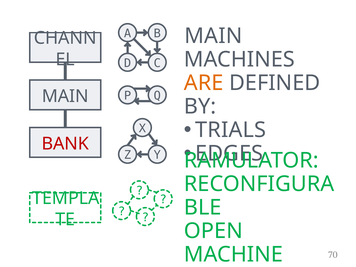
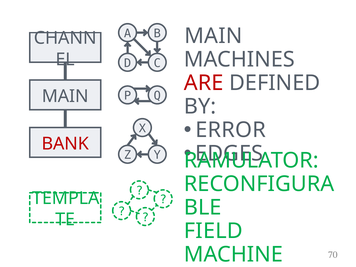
ARE colour: orange -> red (204, 83)
TRIALS: TRIALS -> ERROR (231, 130)
OPEN: OPEN -> FIELD (213, 231)
